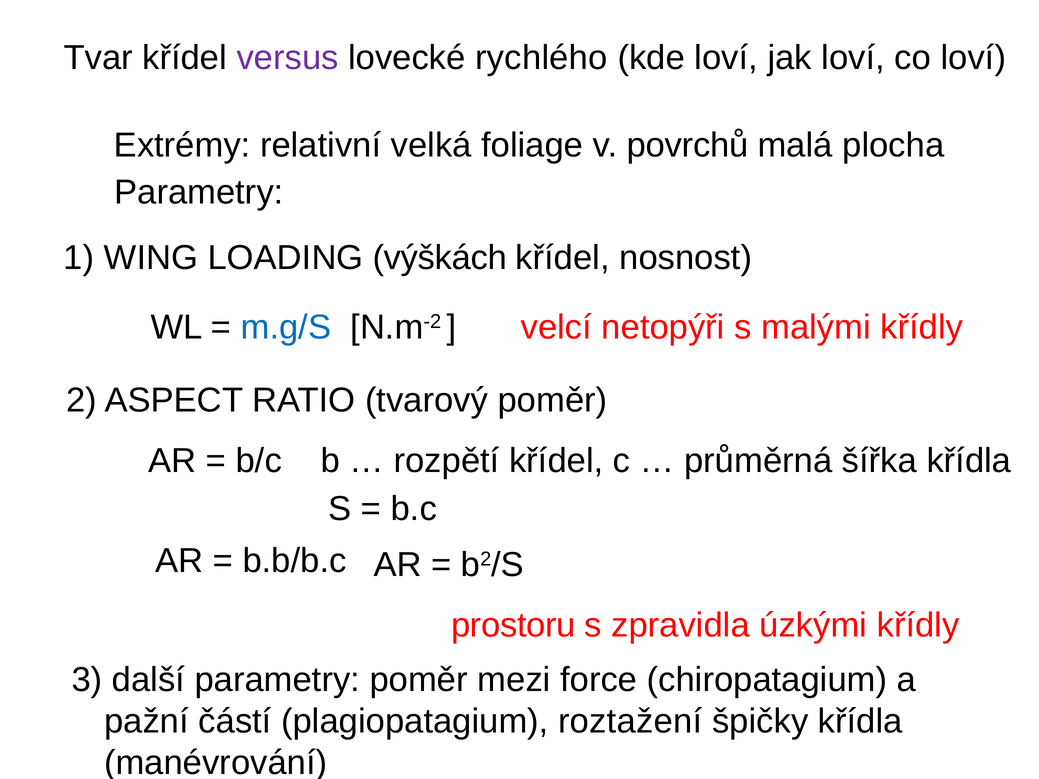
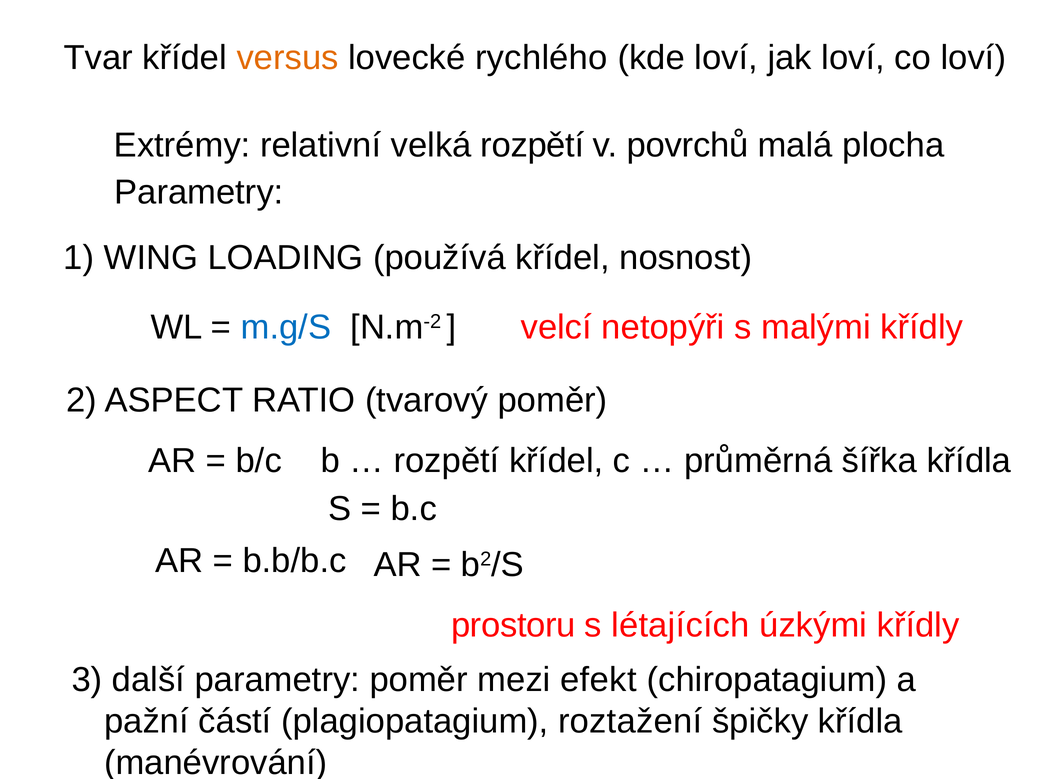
versus colour: purple -> orange (288, 58)
velká foliage: foliage -> rozpětí (532, 145)
výškách: výškách -> používá (439, 258)
zpravidla: zpravidla -> létajících (680, 626)
force: force -> efekt (598, 680)
